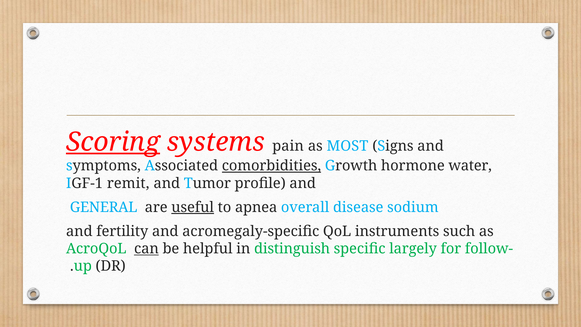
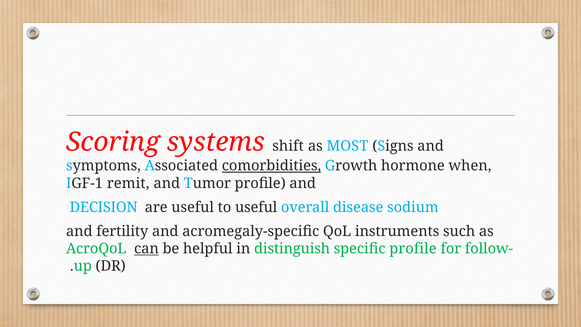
Scoring underline: present -> none (113, 142)
pain: pain -> shift (288, 146)
water: water -> when (470, 166)
GENERAL: GENERAL -> DECISION (104, 207)
useful underline: present -> none (193, 207)
to apnea: apnea -> useful (256, 207)
specific largely: largely -> profile (413, 249)
